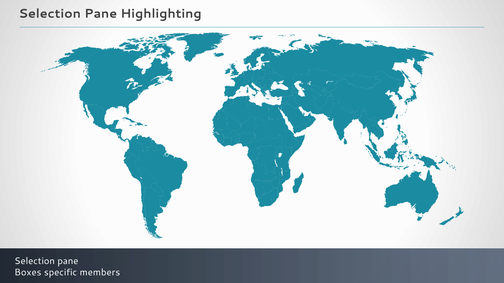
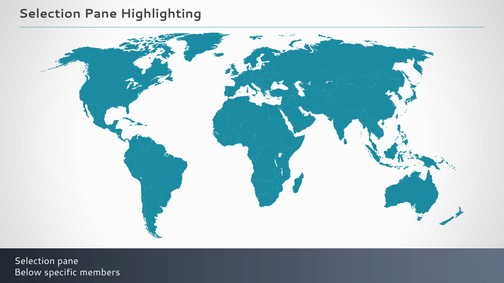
Boxes: Boxes -> Below (28, 273)
